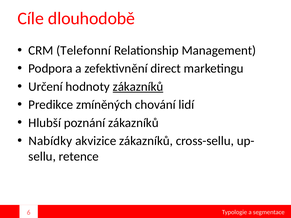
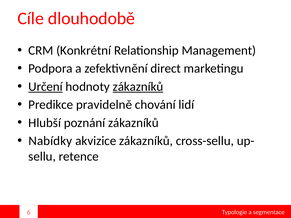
Telefonní: Telefonní -> Konkrétní (84, 50)
Určení underline: none -> present (46, 87)
zmíněných: zmíněných -> pravidelně (104, 105)
